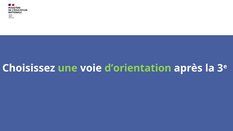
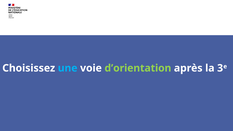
une colour: light green -> light blue (68, 68)
